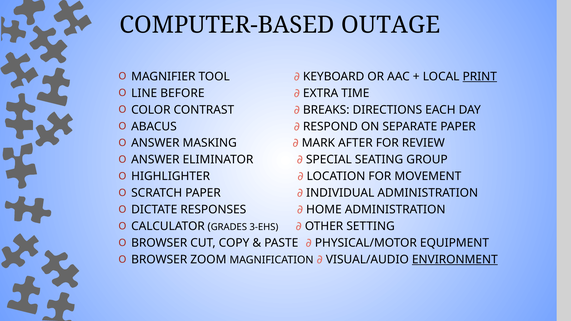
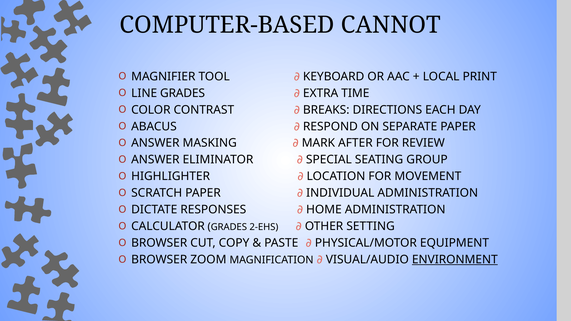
OUTAGE: OUTAGE -> CANNOT (391, 25)
PRINT underline: present -> none (480, 77)
LINE BEFORE: BEFORE -> GRADES (183, 93)
3-EHS: 3-EHS -> 2-EHS (264, 227)
